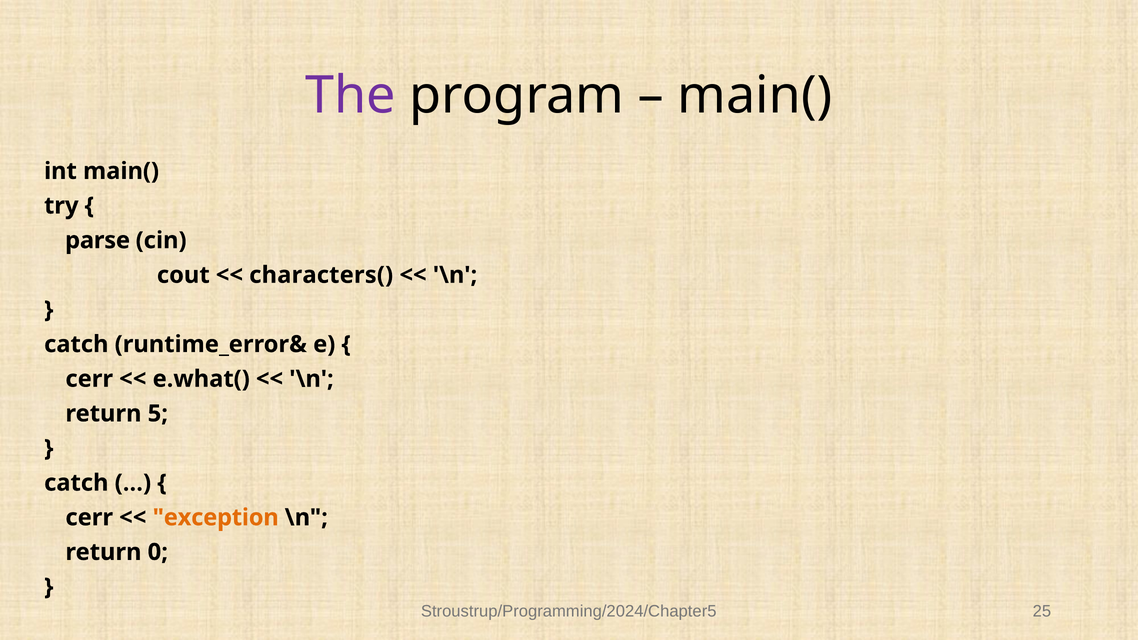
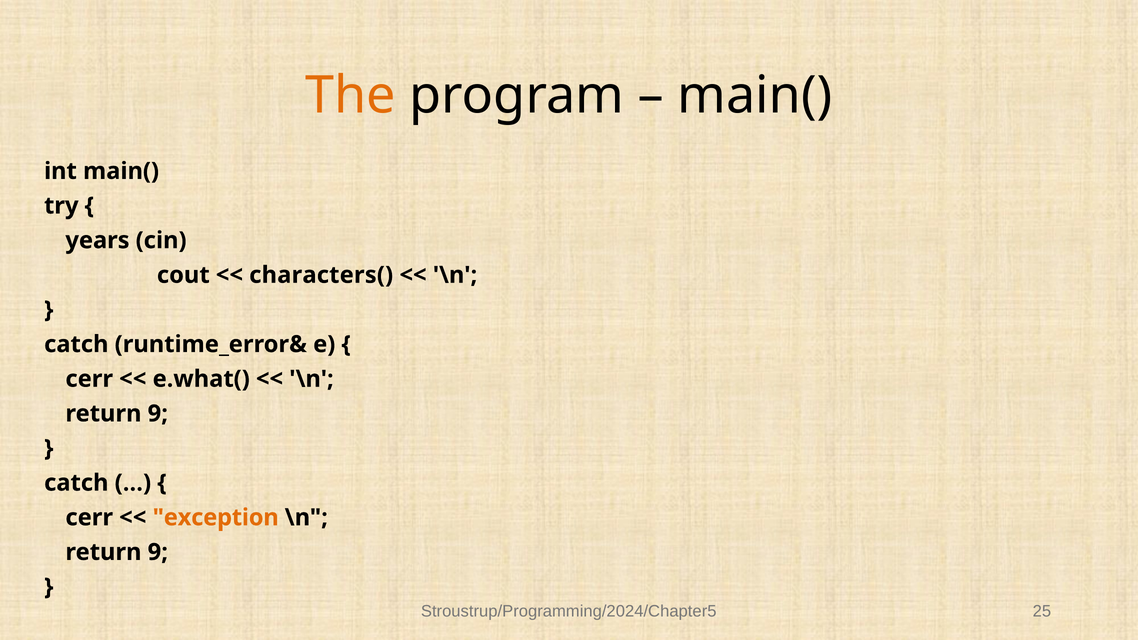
The colour: purple -> orange (350, 96)
parse: parse -> years (97, 240)
5: 5 -> 9 (158, 414)
0: 0 -> 9 (158, 552)
